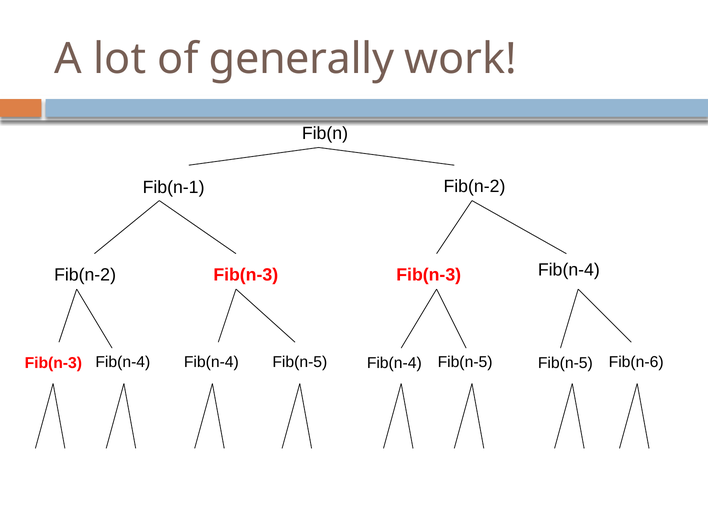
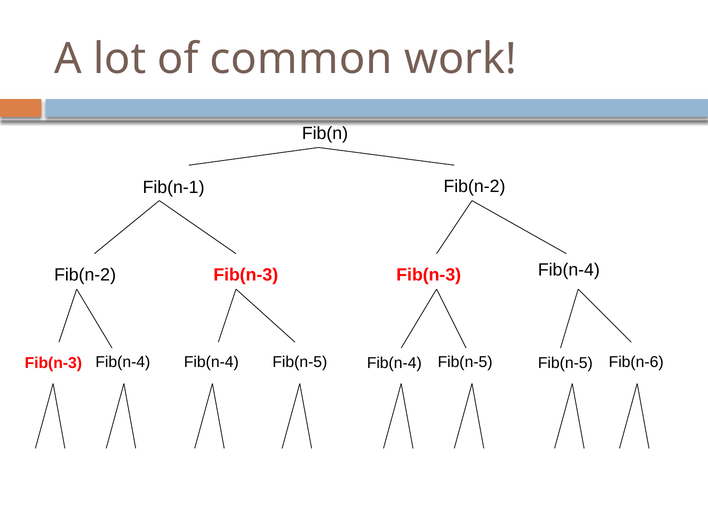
generally: generally -> common (301, 59)
